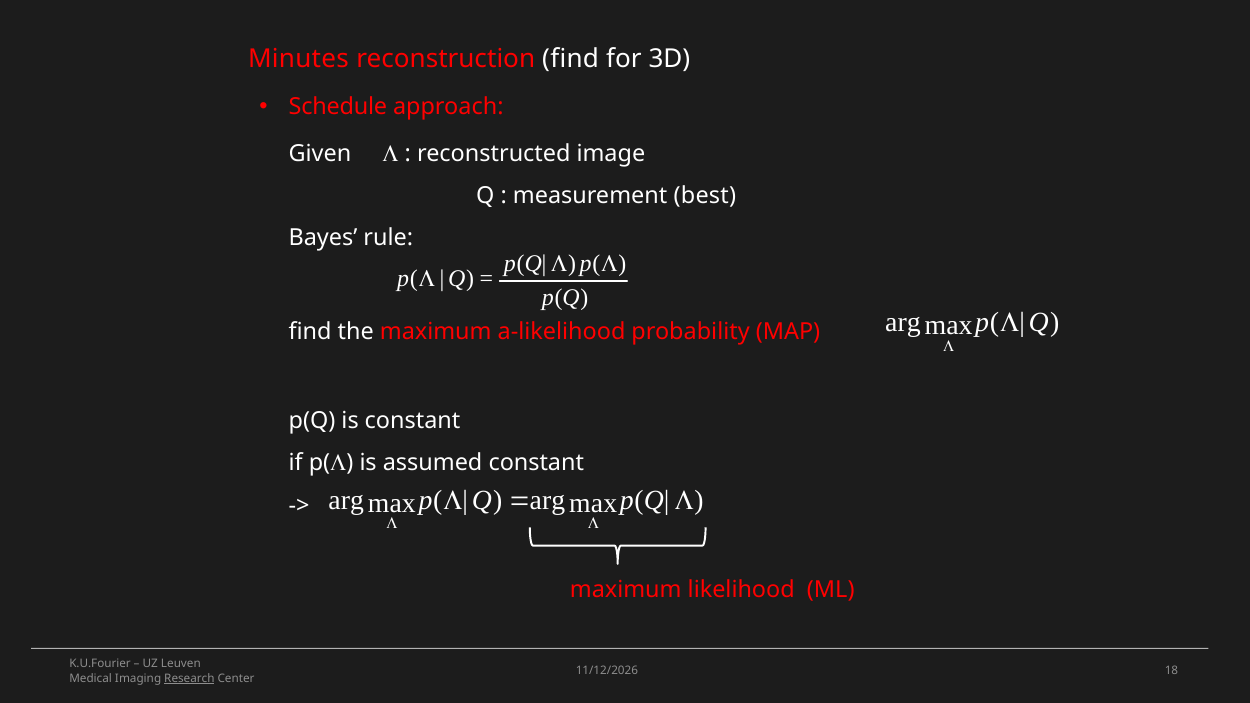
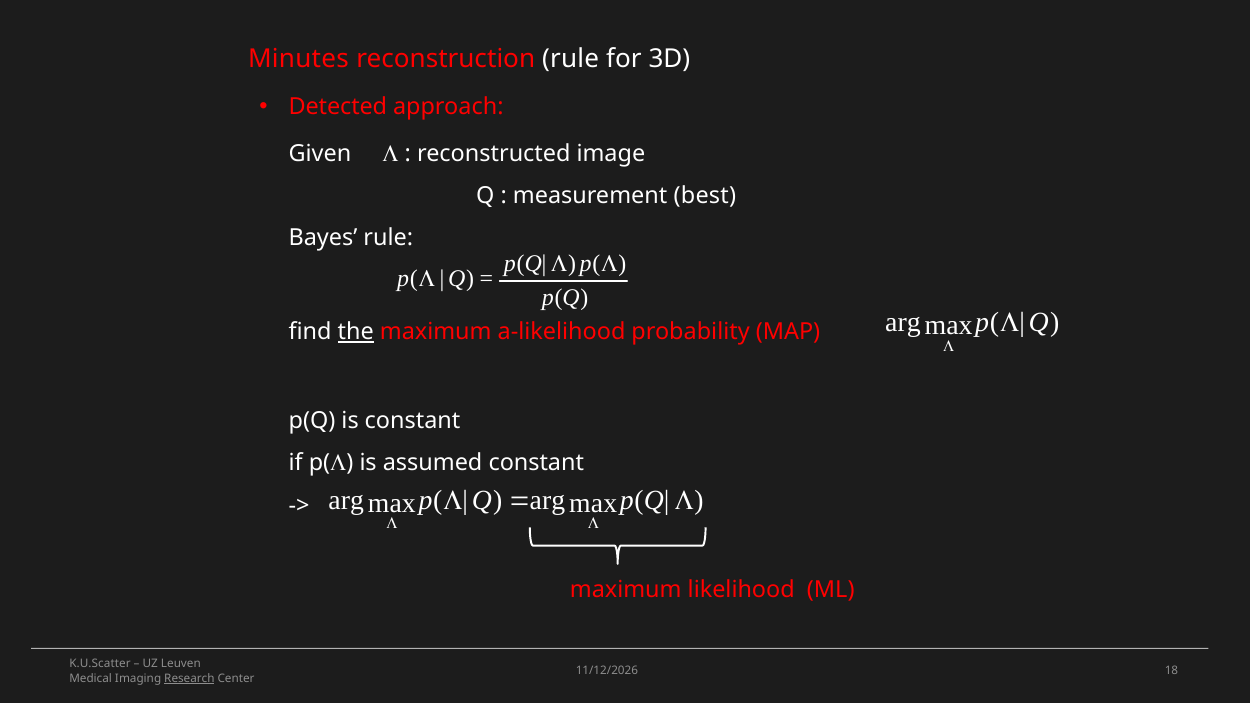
reconstruction find: find -> rule (571, 59)
Schedule: Schedule -> Detected (338, 107)
the underline: none -> present (356, 332)
K.U.Fourier: K.U.Fourier -> K.U.Scatter (100, 664)
